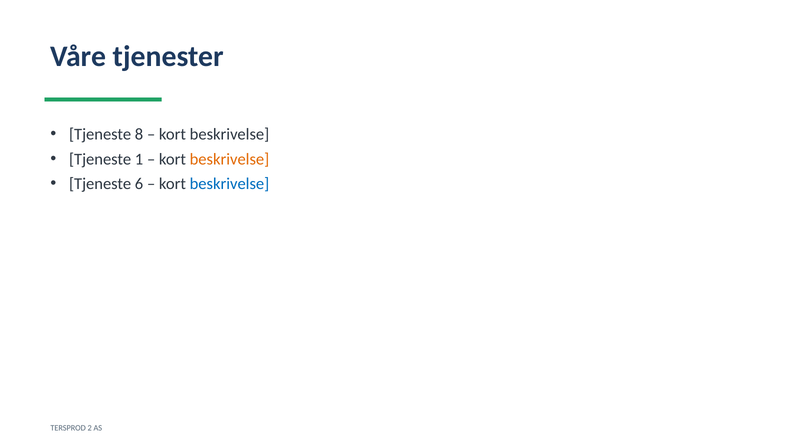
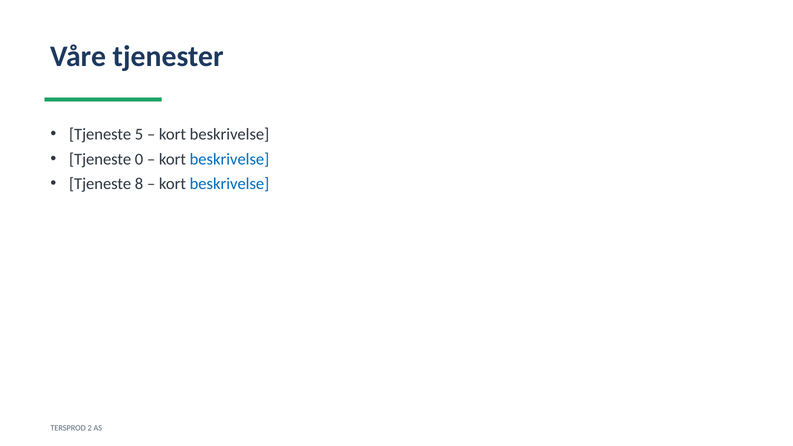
8: 8 -> 5 (139, 134)
1: 1 -> 0 (139, 159)
beskrivelse colour: orange -> blue (229, 159)
6: 6 -> 8 (139, 184)
